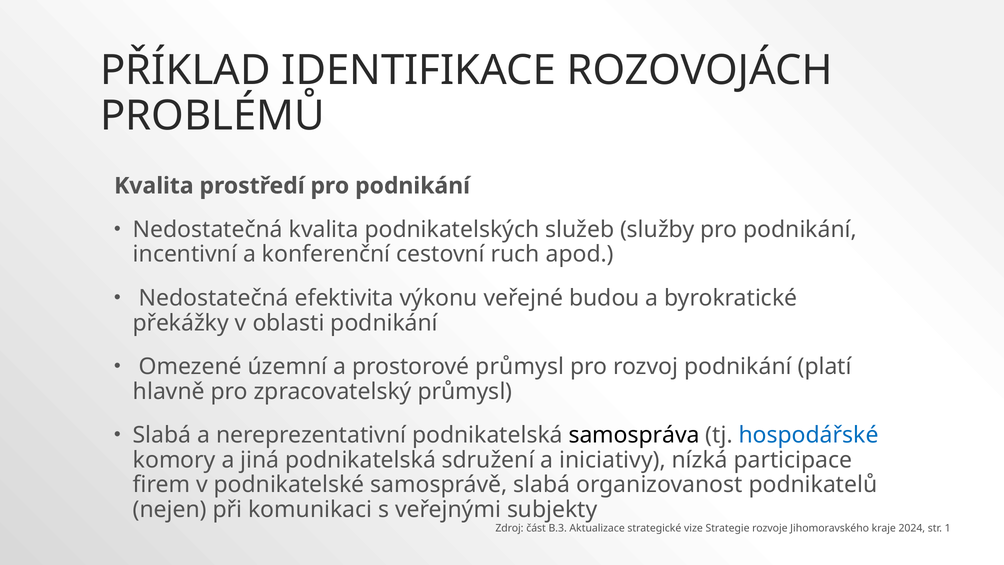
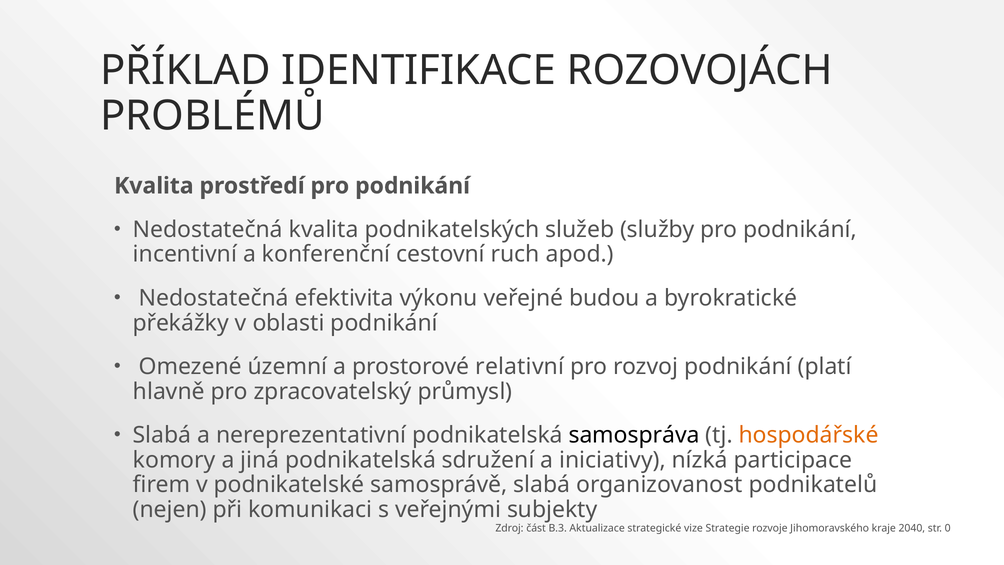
prostorové průmysl: průmysl -> relativní (520, 367)
hospodářské colour: blue -> orange (809, 435)
2024: 2024 -> 2040 (912, 528)
1: 1 -> 0 (948, 528)
